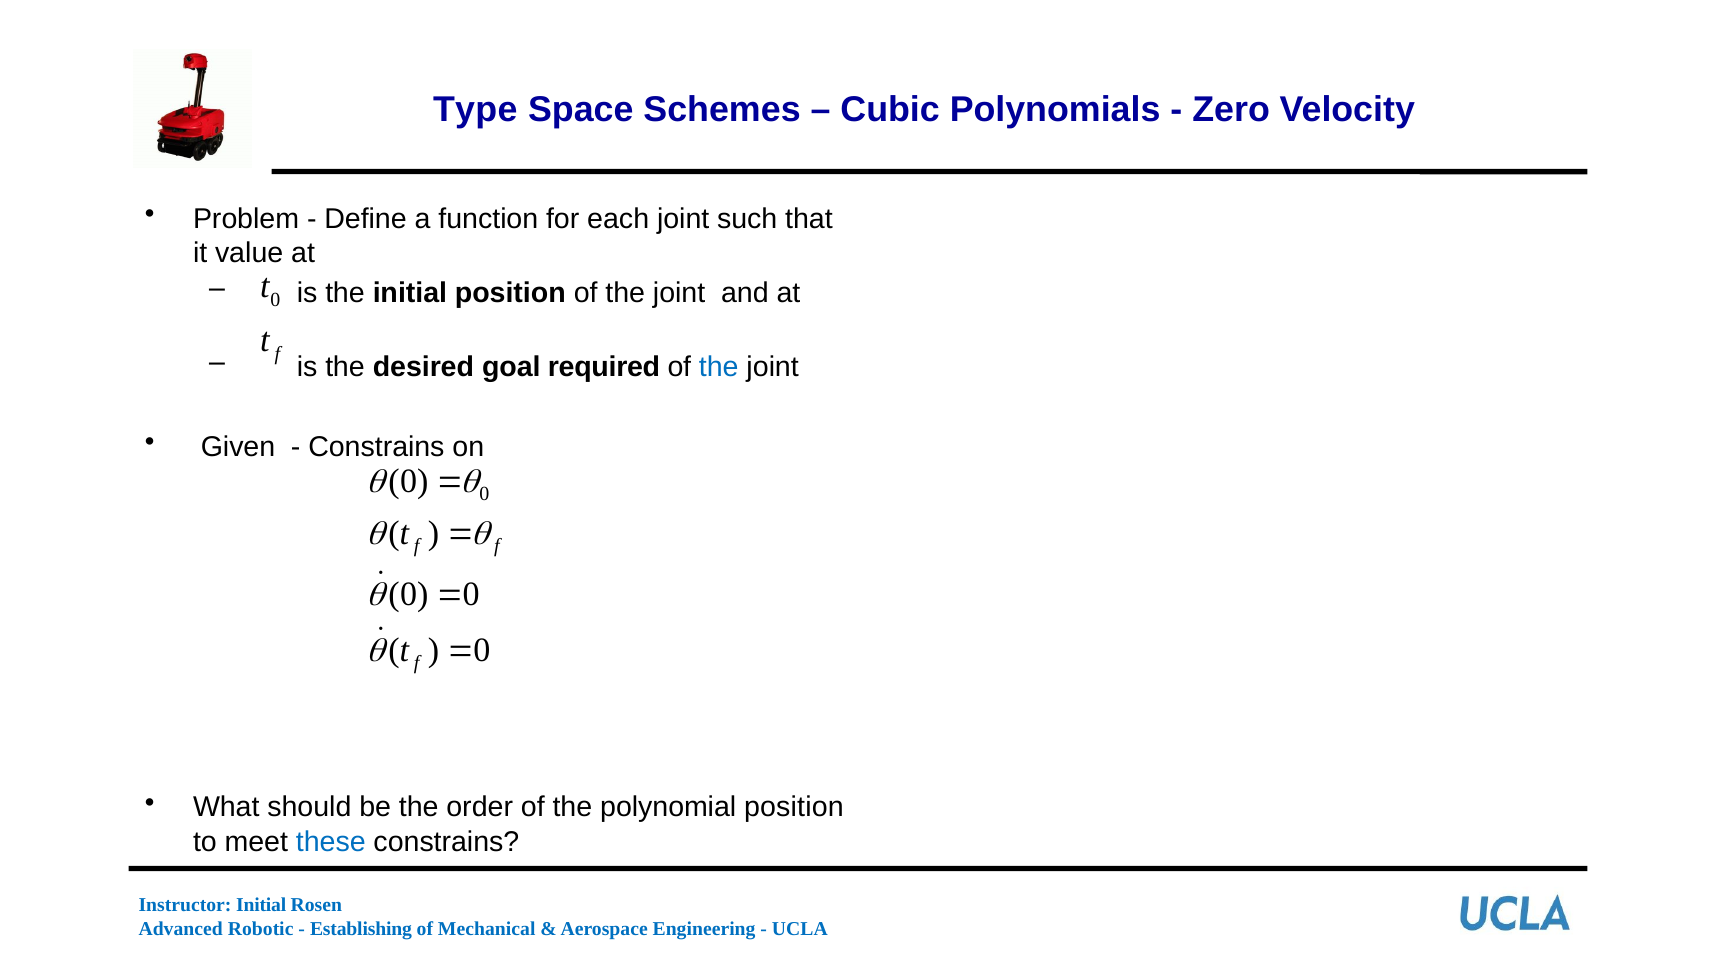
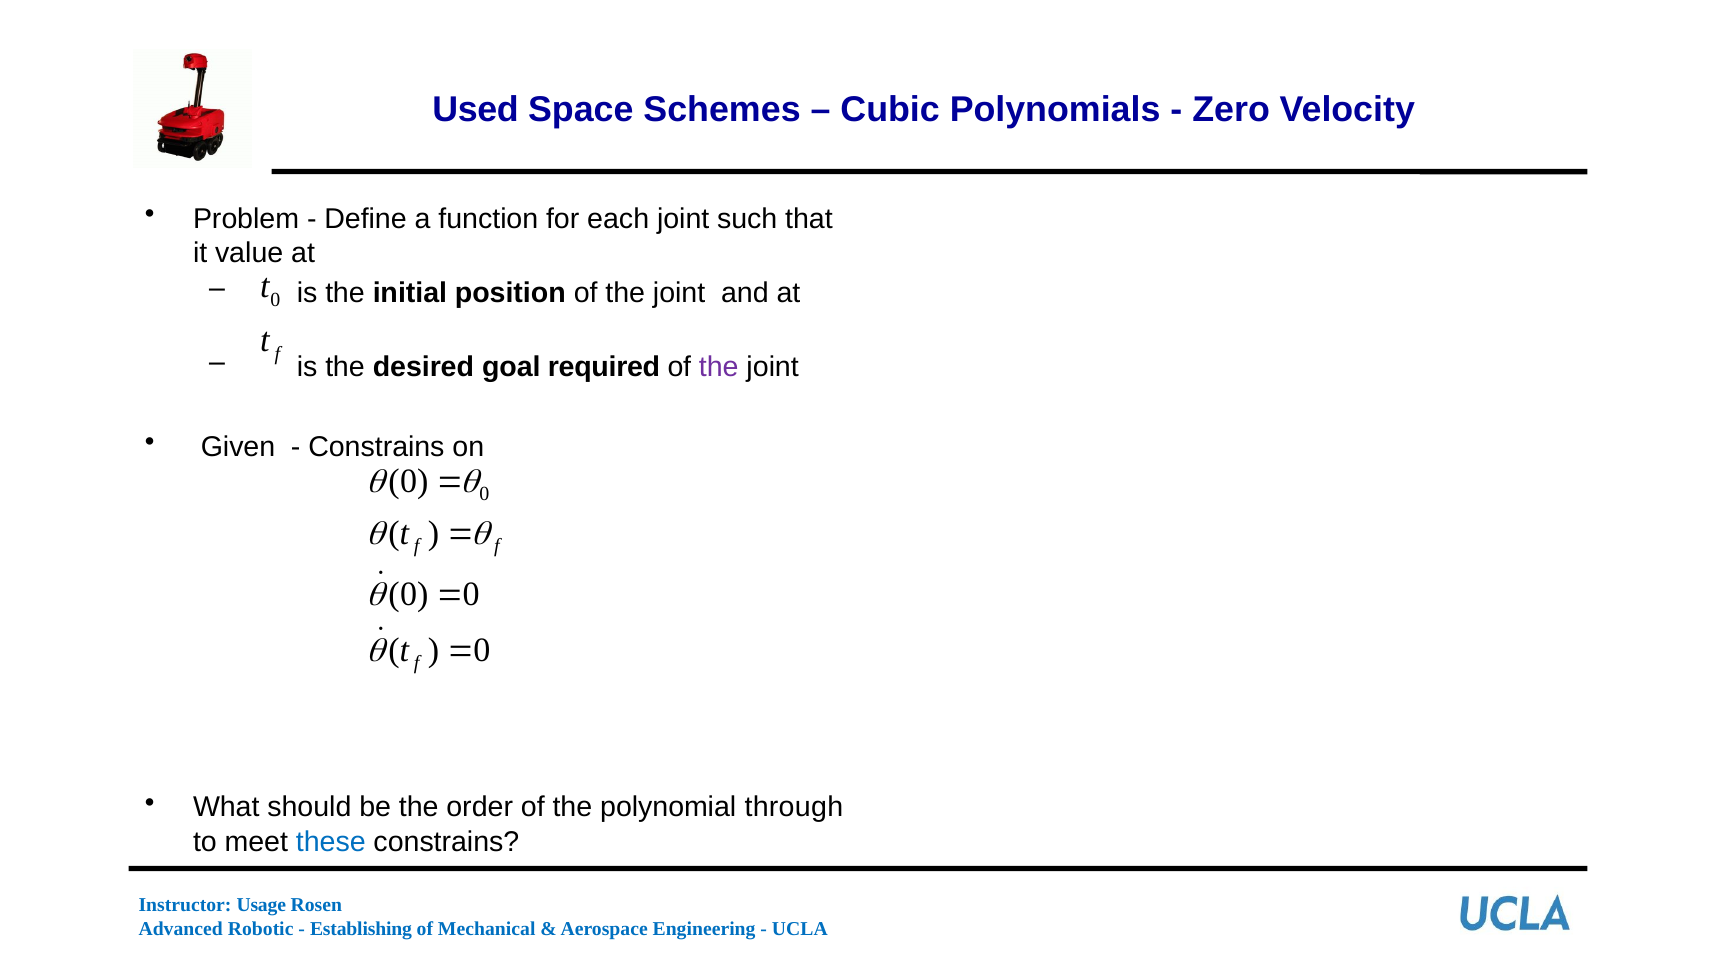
Type: Type -> Used (476, 110)
the colour: blue -> purple (719, 367)
polynomial position: position -> through (794, 808)
Instructor Initial: Initial -> Usage (261, 906)
